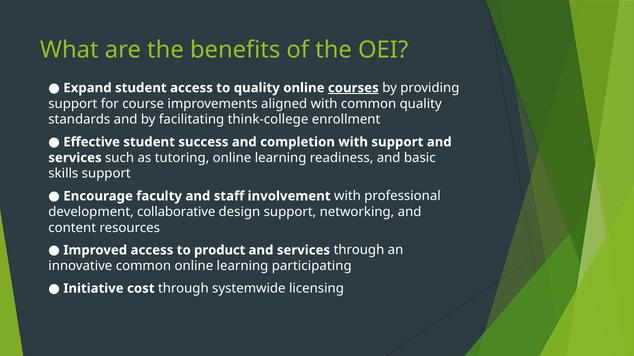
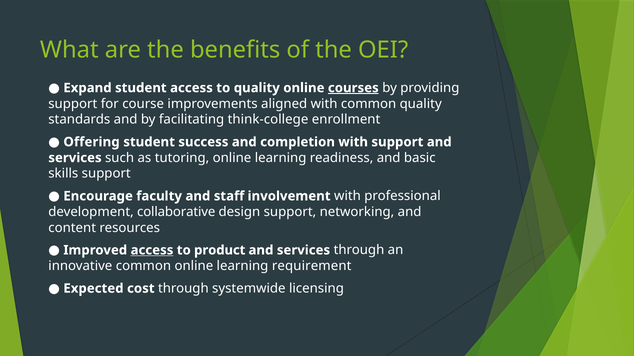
Effective: Effective -> Offering (92, 142)
access underline: none -> present (152, 251)
participating: participating -> requirement (312, 266)
Initiative: Initiative -> Expected (93, 289)
